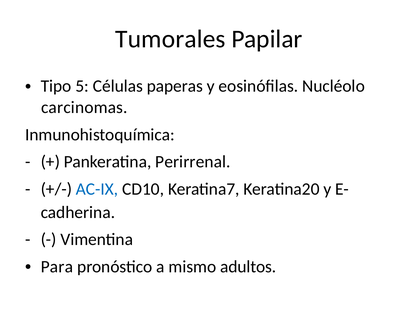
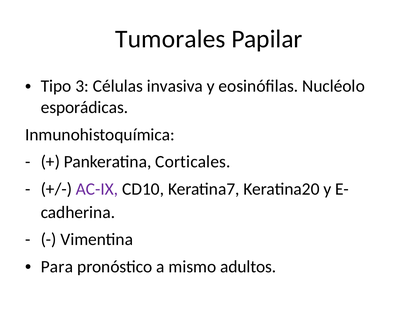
5: 5 -> 3 (82, 86)
paperas: paperas -> invasiva (175, 86)
carcinomas: carcinomas -> esporádicas (84, 107)
Perirrenal: Perirrenal -> Corticales (193, 162)
AC-IX colour: blue -> purple (97, 189)
